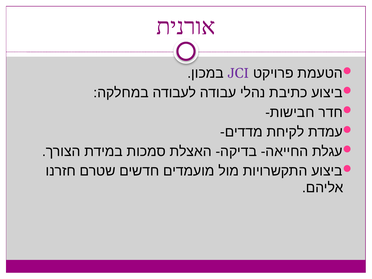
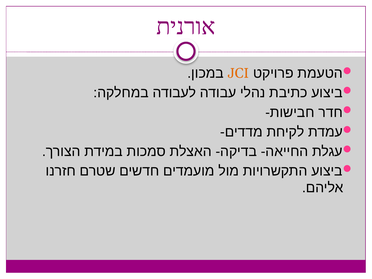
JCI colour: purple -> orange (238, 73)
